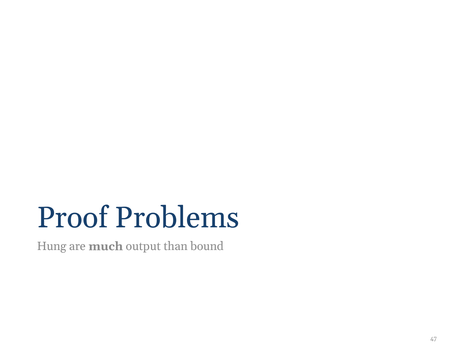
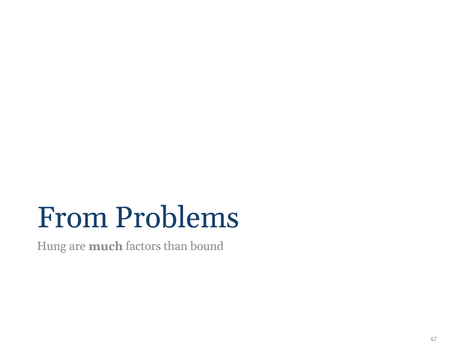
Proof: Proof -> From (73, 218)
output: output -> factors (143, 247)
